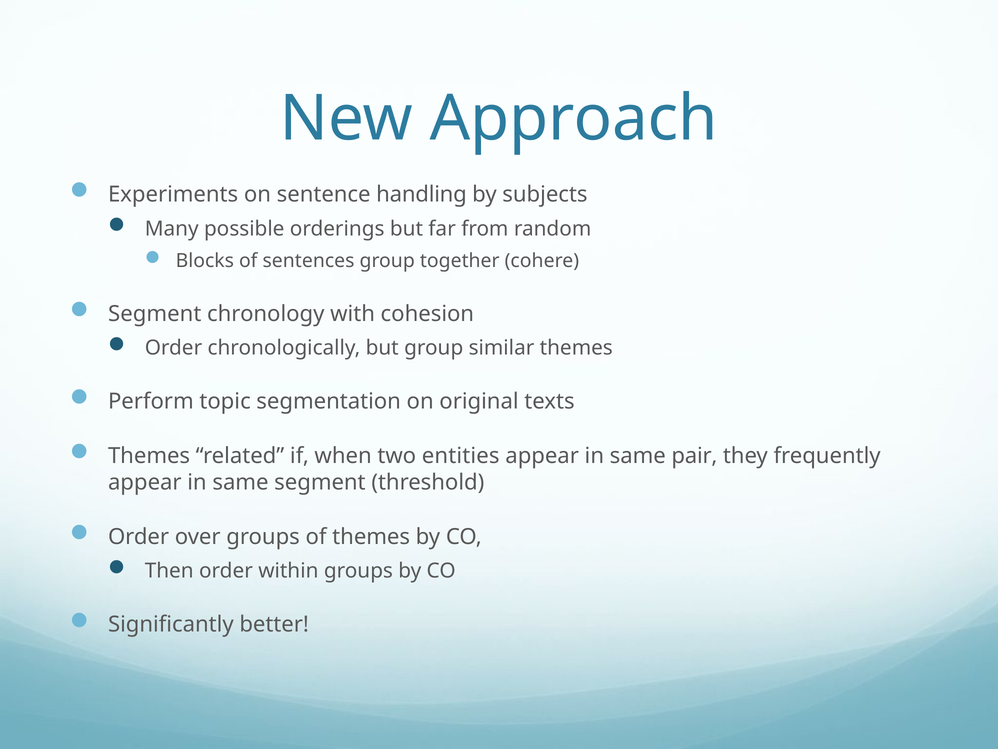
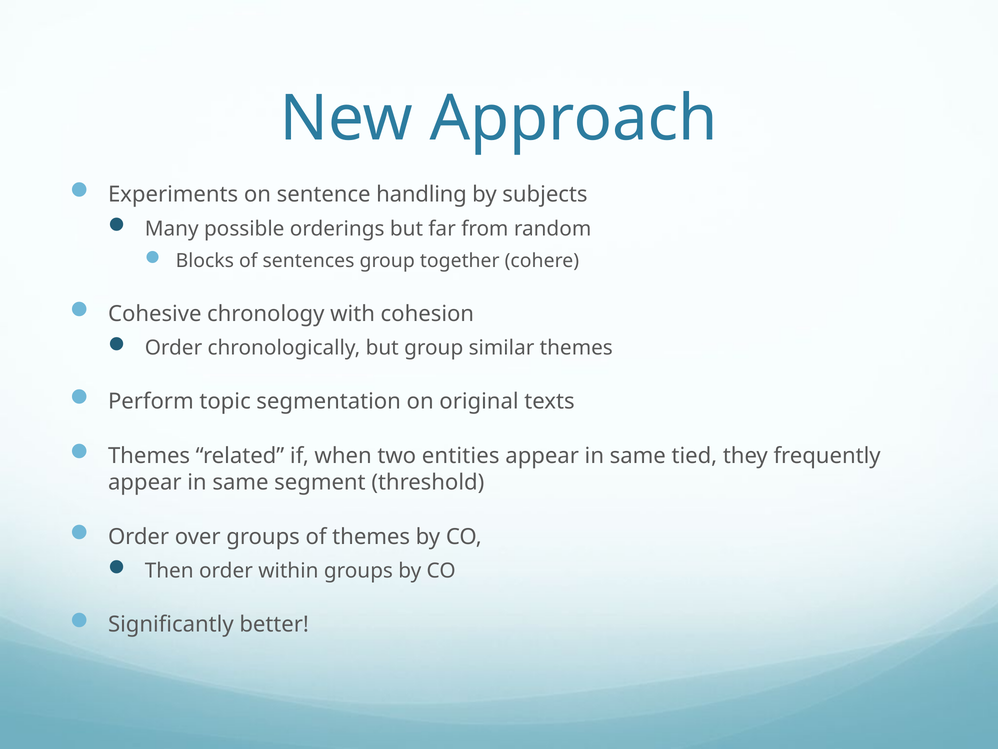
Segment: Segment -> Cohesive (155, 314)
pair: pair -> tied (694, 456)
